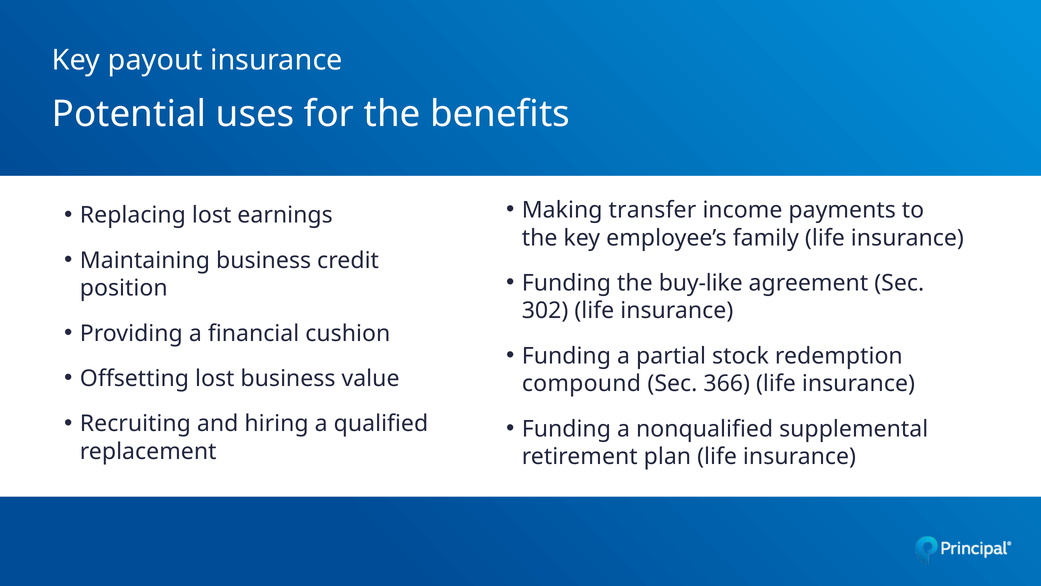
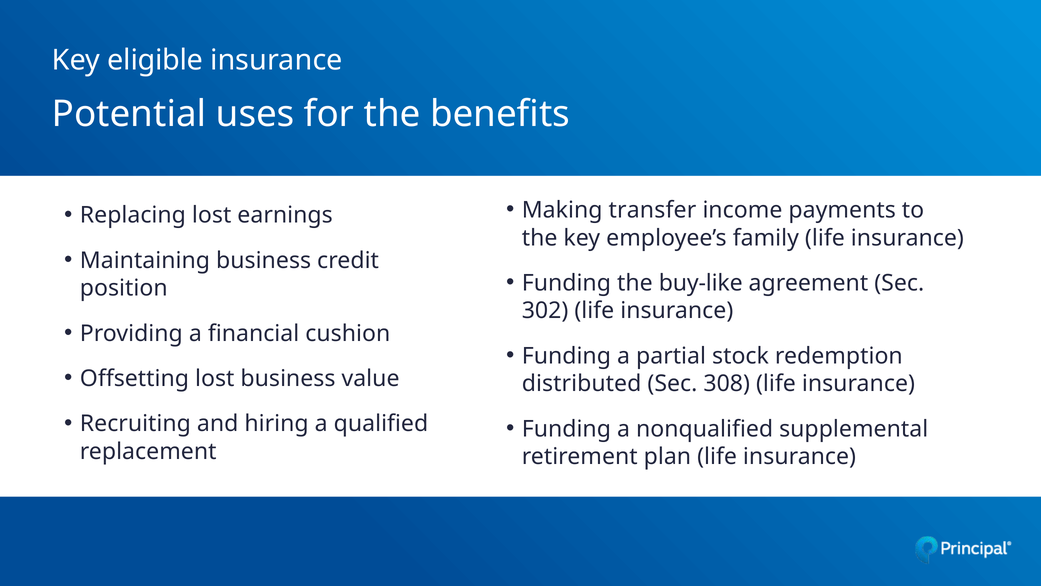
payout: payout -> eligible (155, 60)
compound: compound -> distributed (582, 384)
366: 366 -> 308 (727, 384)
